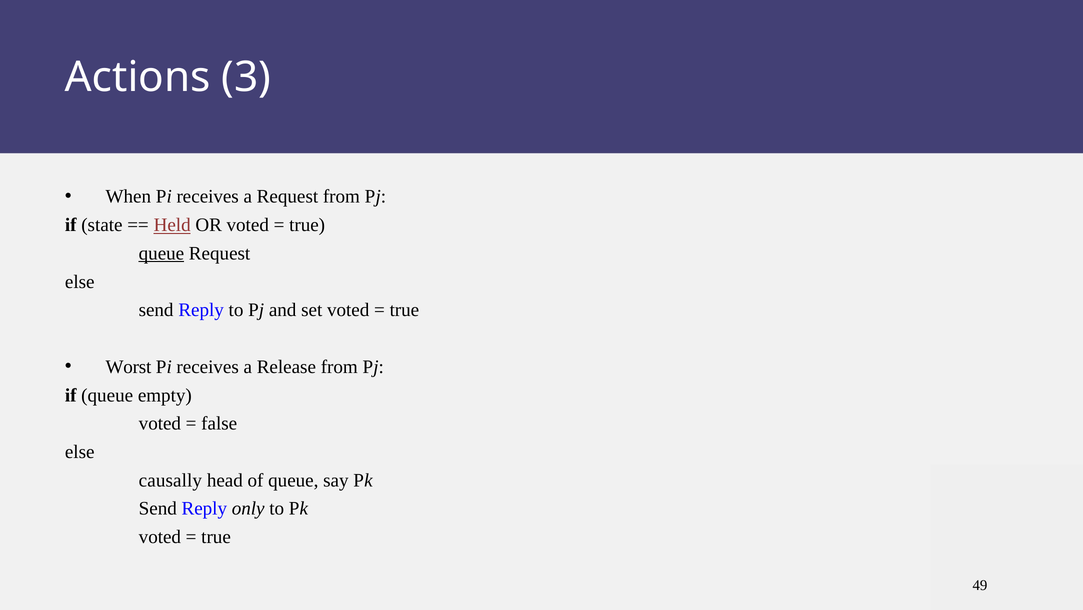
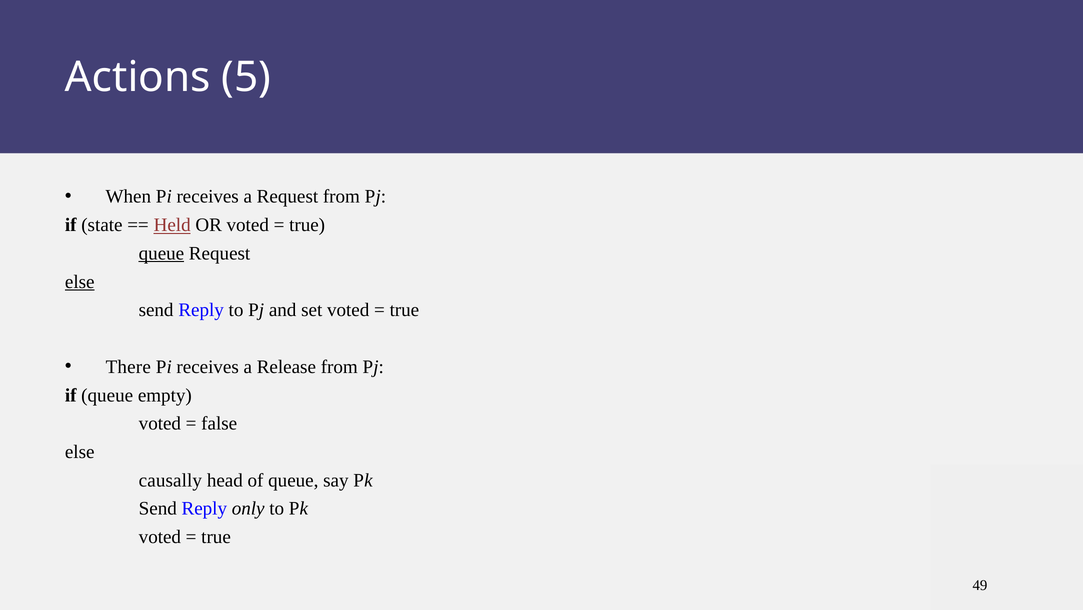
3: 3 -> 5 (246, 77)
else underline: none -> present (80, 282)
Worst: Worst -> There (128, 367)
